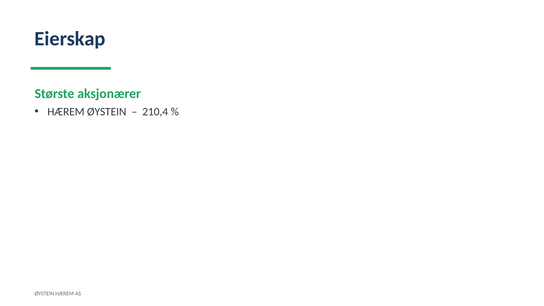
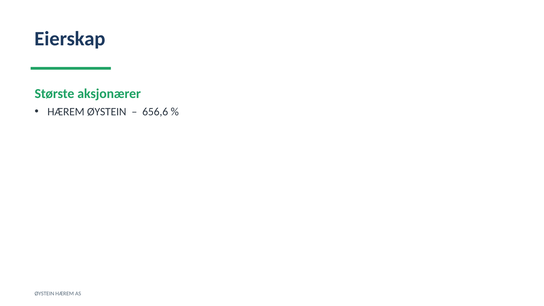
210,4: 210,4 -> 656,6 (155, 112)
